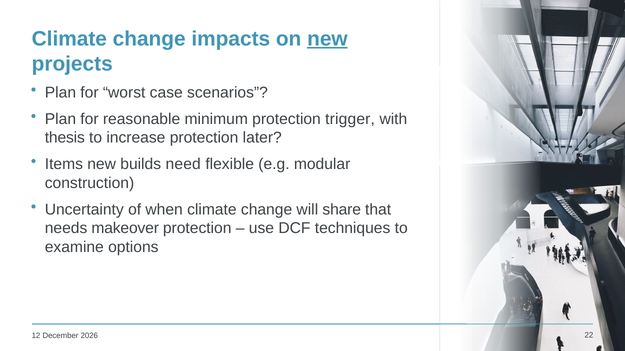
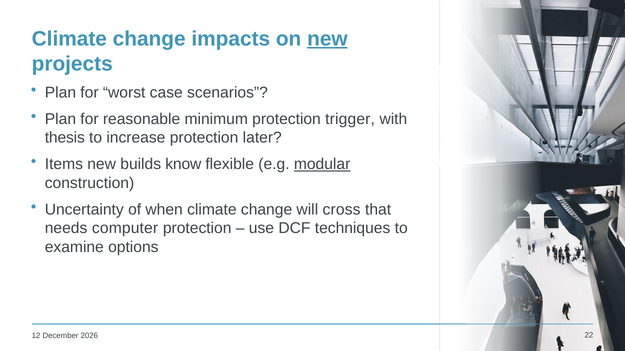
need: need -> know (183, 164)
modular underline: none -> present (322, 164)
share: share -> cross (342, 210)
makeover: makeover -> computer (125, 229)
